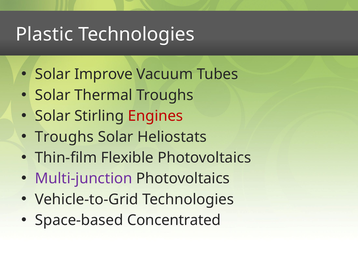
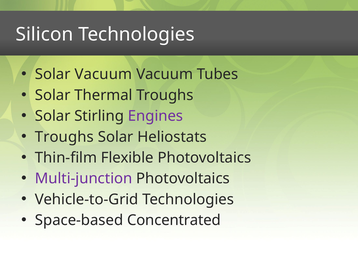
Plastic: Plastic -> Silicon (44, 34)
Solar Improve: Improve -> Vacuum (103, 74)
Engines colour: red -> purple (155, 116)
